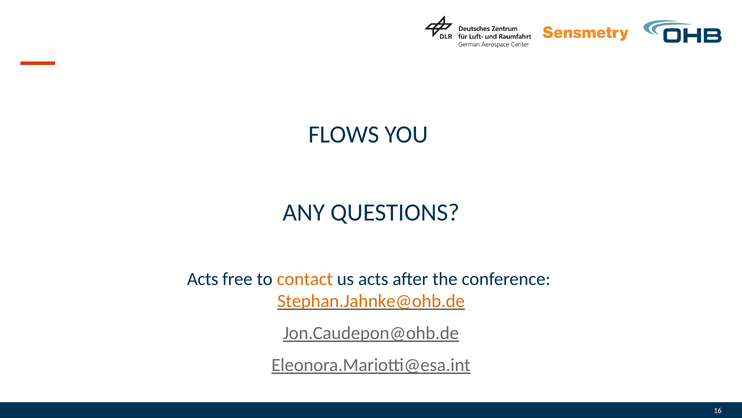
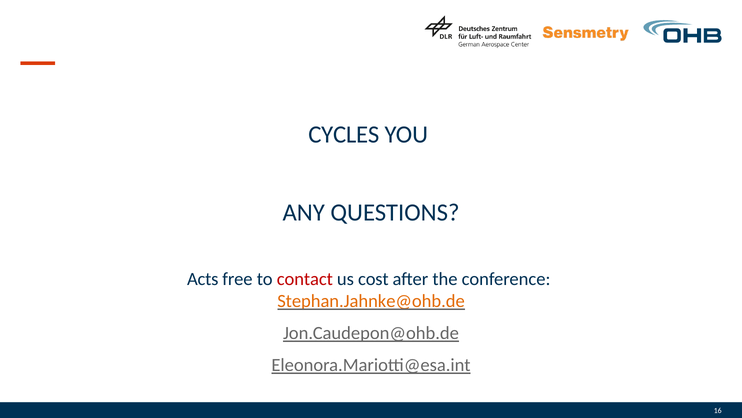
FLOWS: FLOWS -> CYCLES (344, 134)
contact colour: orange -> red (305, 279)
us acts: acts -> cost (373, 279)
